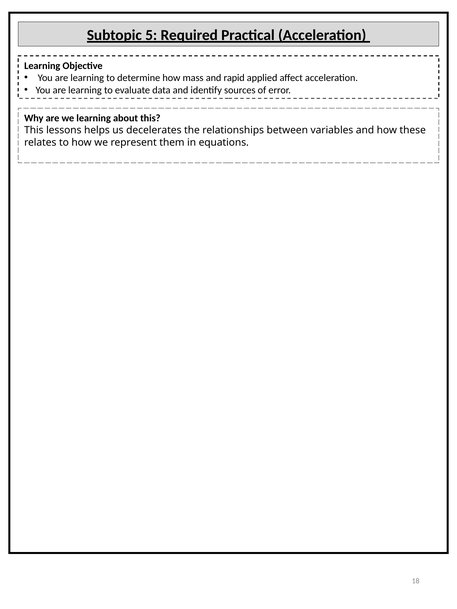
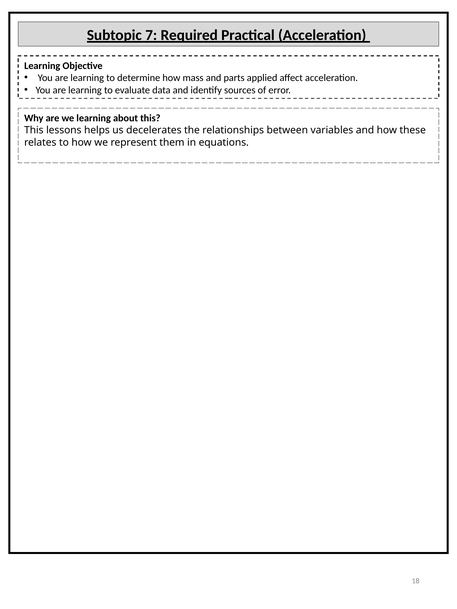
5: 5 -> 7 (151, 35)
rapid: rapid -> parts (234, 78)
